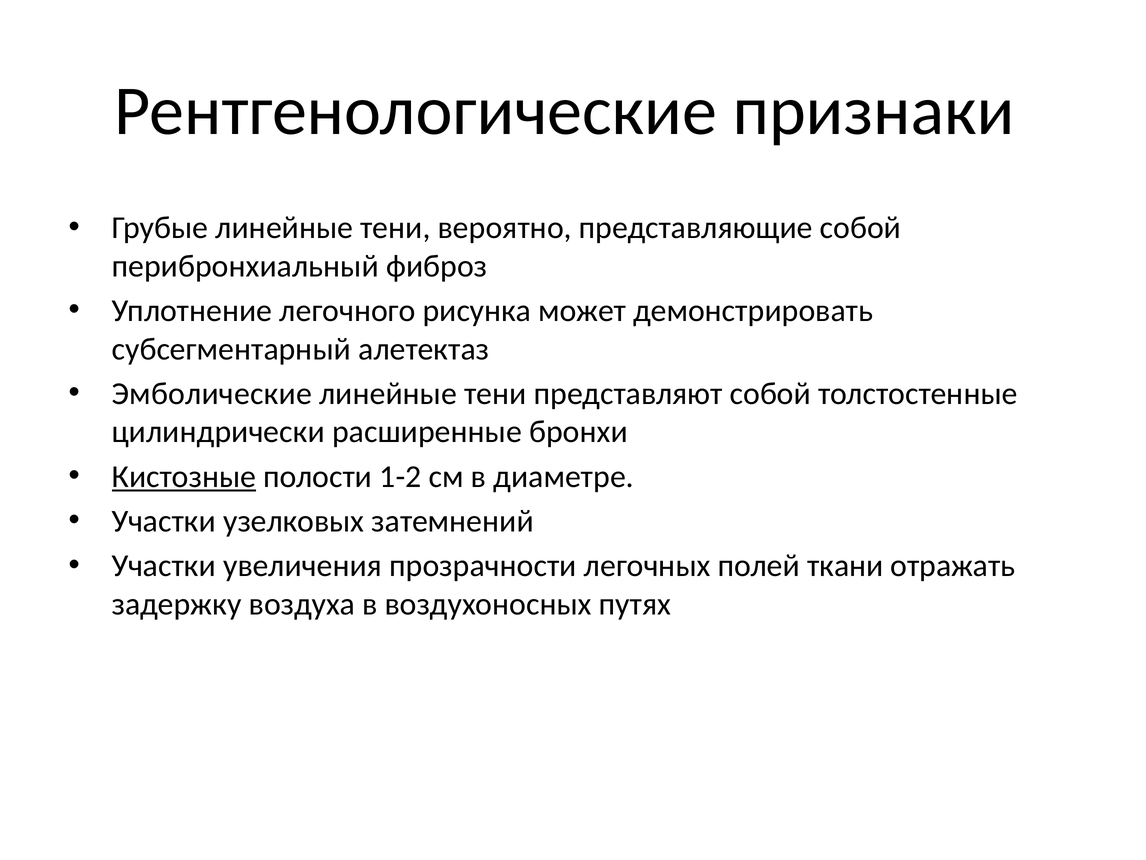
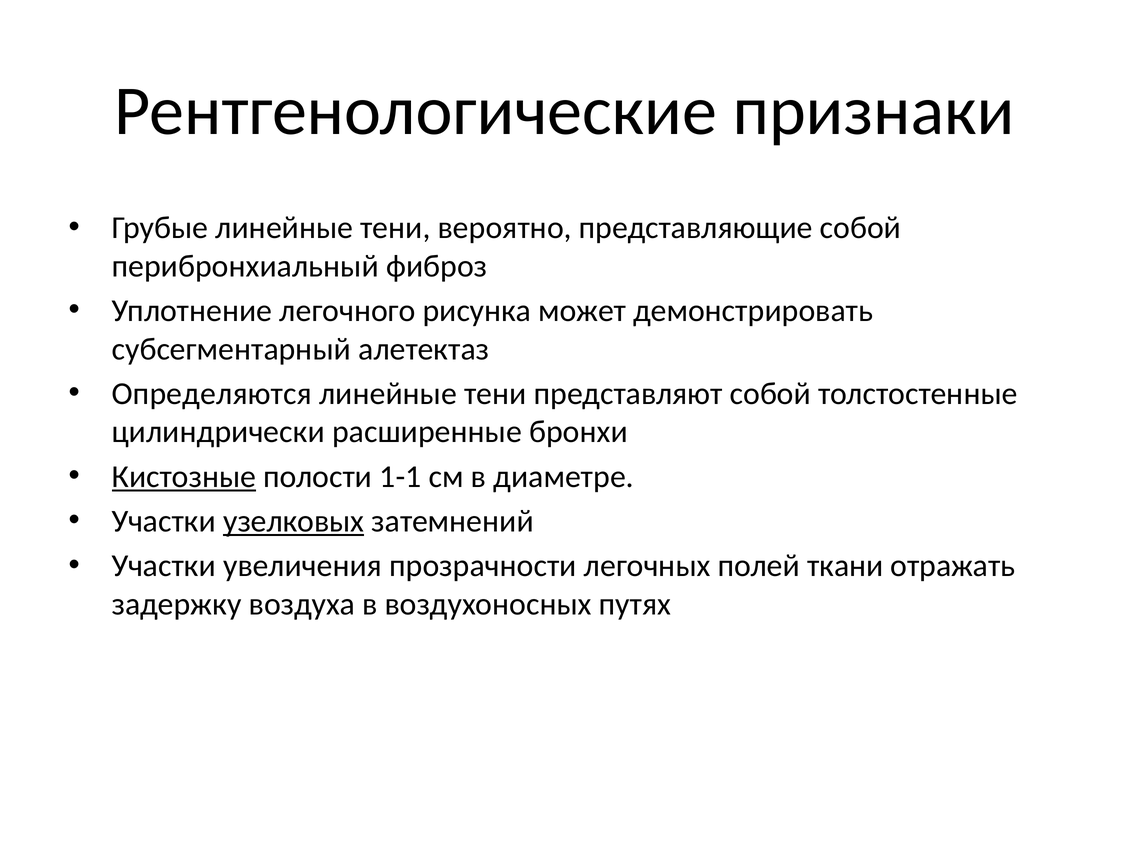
Эмболические: Эмболические -> Определяются (212, 393)
1-2: 1-2 -> 1-1 (400, 476)
узелковых underline: none -> present (294, 521)
